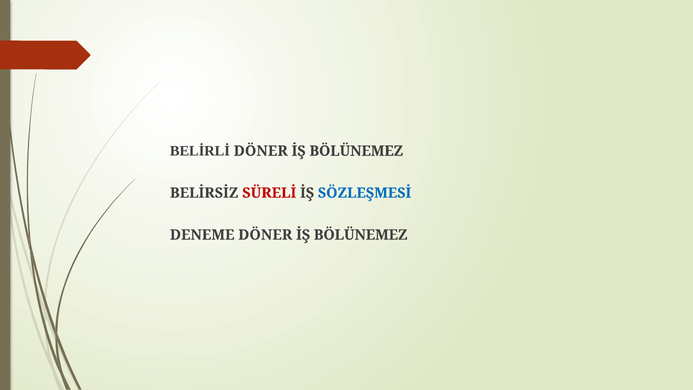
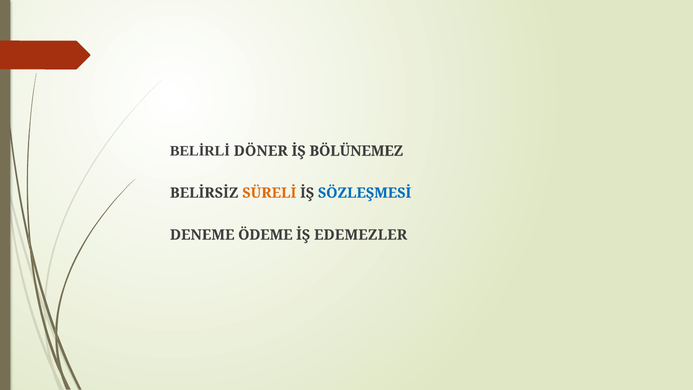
SÜRELİ colour: red -> orange (269, 193)
DENEME DÖNER: DÖNER -> ÖDEME (265, 235)
BÖLÜNEMEZ: BÖLÜNEMEZ -> EDEMEZLER (361, 235)
